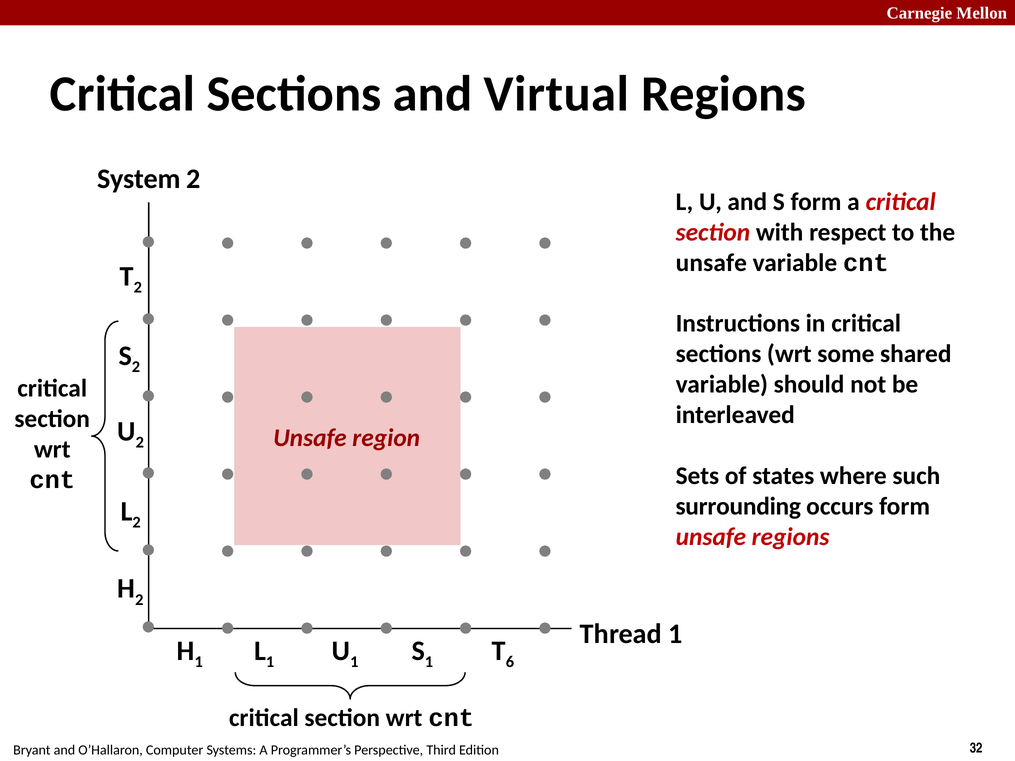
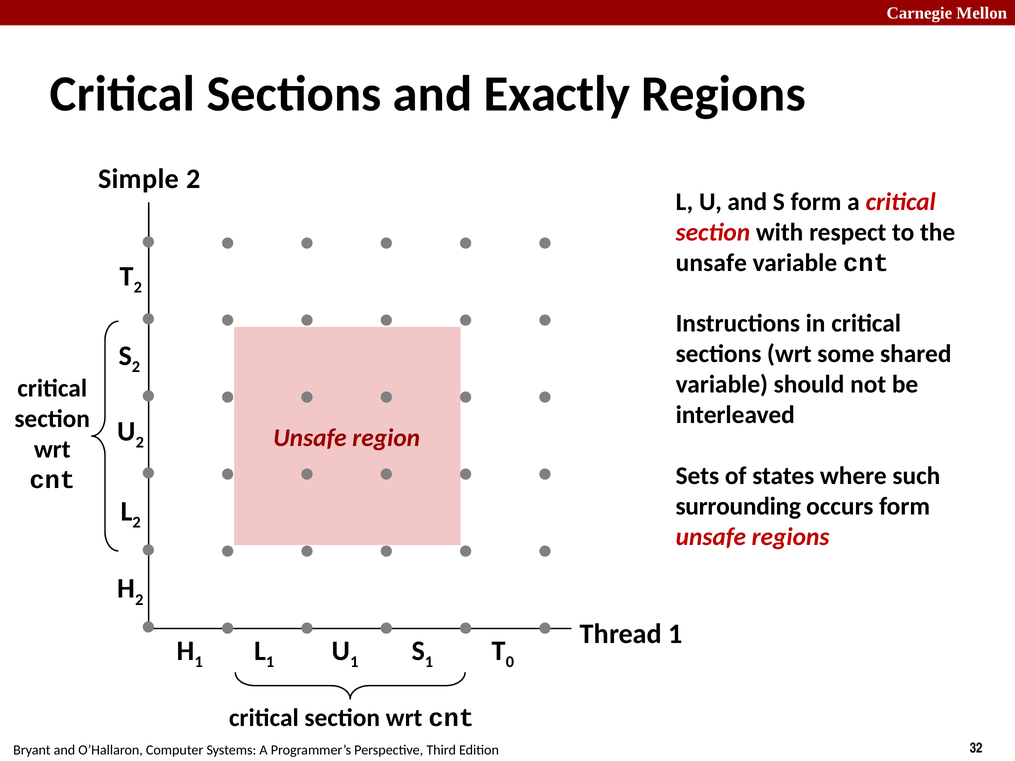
Virtual: Virtual -> Exactly (557, 94)
System: System -> Simple (139, 179)
6: 6 -> 0 (510, 662)
